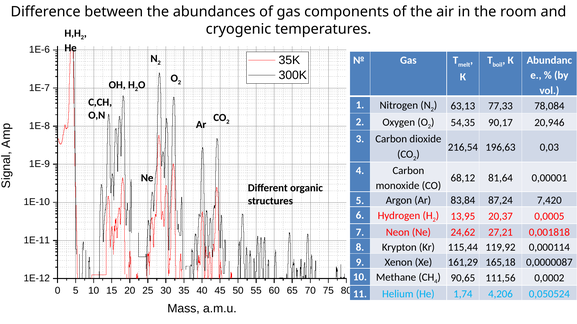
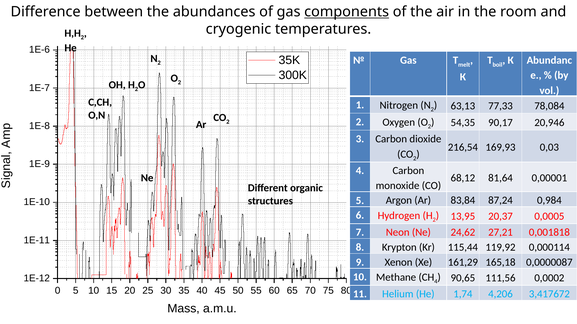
components underline: none -> present (347, 12)
196,63: 196,63 -> 169,93 (500, 147)
7,420: 7,420 -> 0,984 (549, 201)
0,050524: 0,050524 -> 3,417672 (549, 294)
